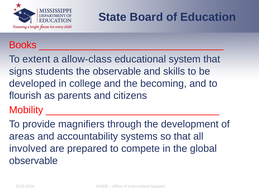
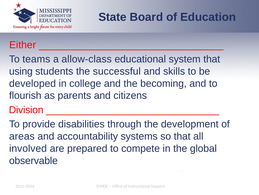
Books: Books -> Either (23, 45)
extent: extent -> teams (36, 59)
signs: signs -> using (21, 71)
the observable: observable -> successful (117, 71)
Mobility: Mobility -> Division (26, 110)
magnifiers: magnifiers -> disabilities (81, 124)
